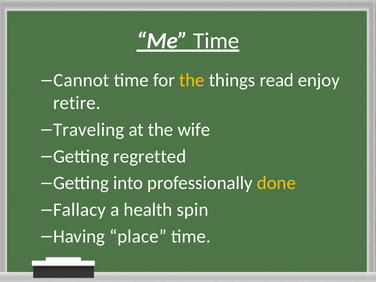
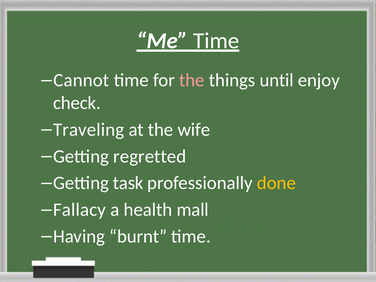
the colour: yellow -> pink (192, 80)
read: read -> until (277, 80)
retire: retire -> check (77, 103)
into: into -> task (128, 183)
spin: spin -> mall (193, 210)
place: place -> burnt (138, 237)
